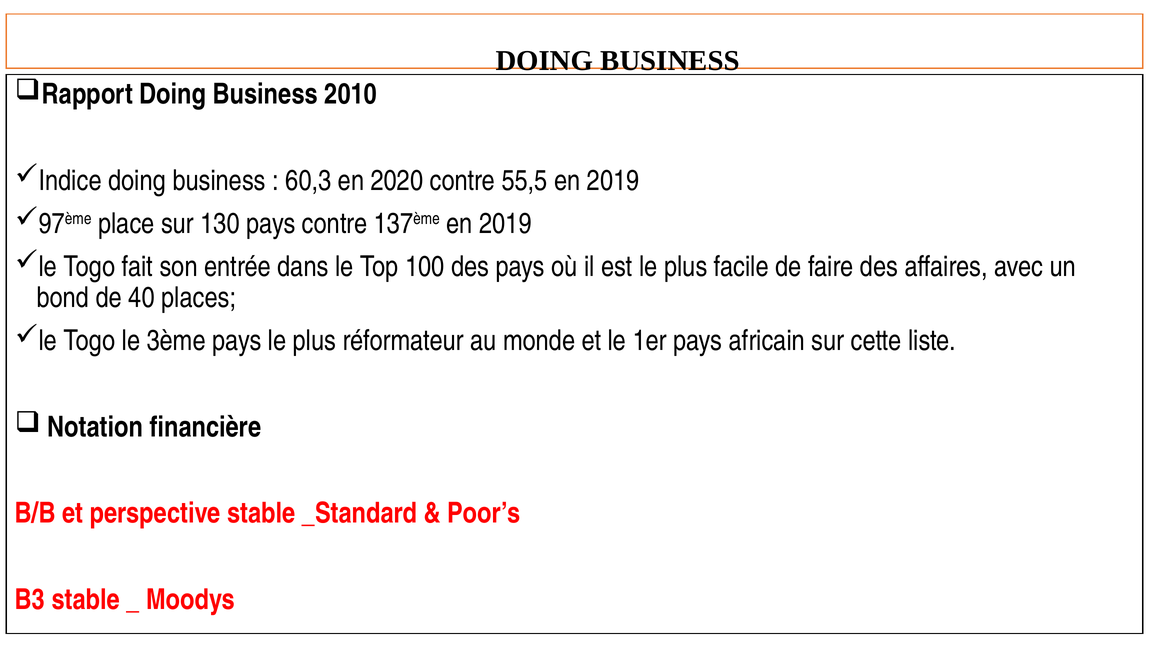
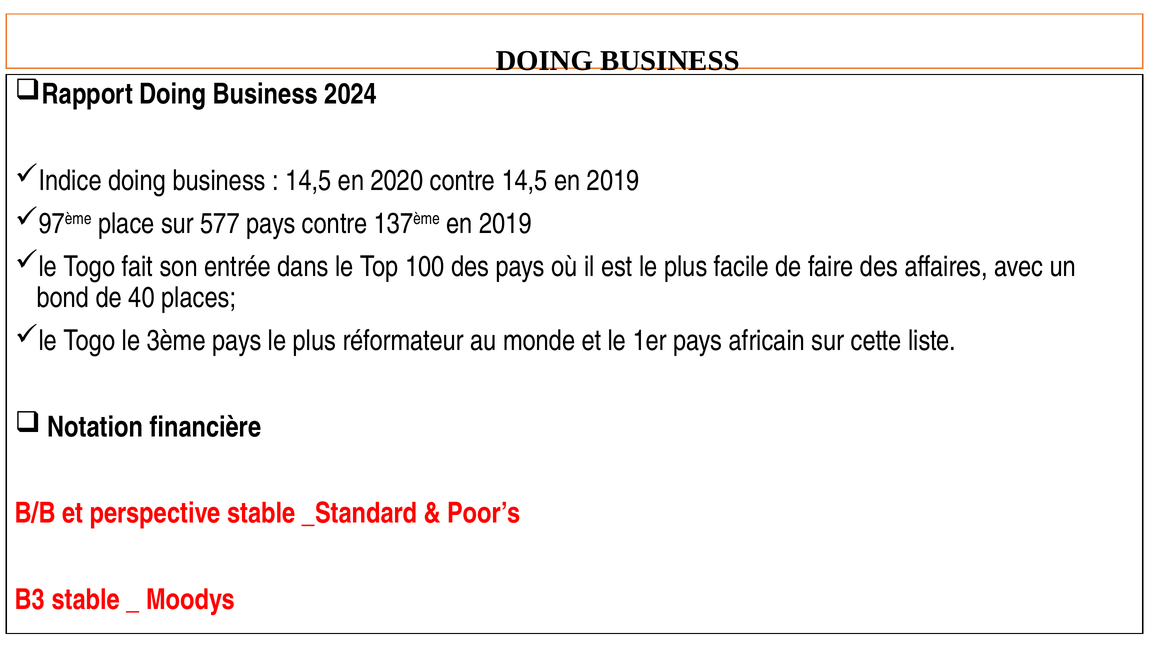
2010: 2010 -> 2024 (351, 94)
60,3: 60,3 -> 14,5 (308, 181)
contre 55,5: 55,5 -> 14,5 (525, 181)
130: 130 -> 577 (220, 224)
